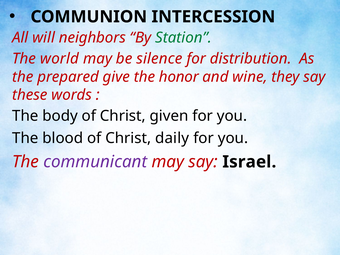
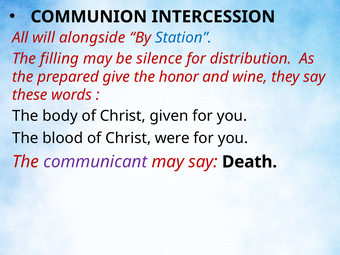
neighbors: neighbors -> alongside (92, 38)
Station colour: green -> blue (183, 38)
world: world -> filling (60, 59)
daily: daily -> were (172, 138)
Israel: Israel -> Death (250, 162)
